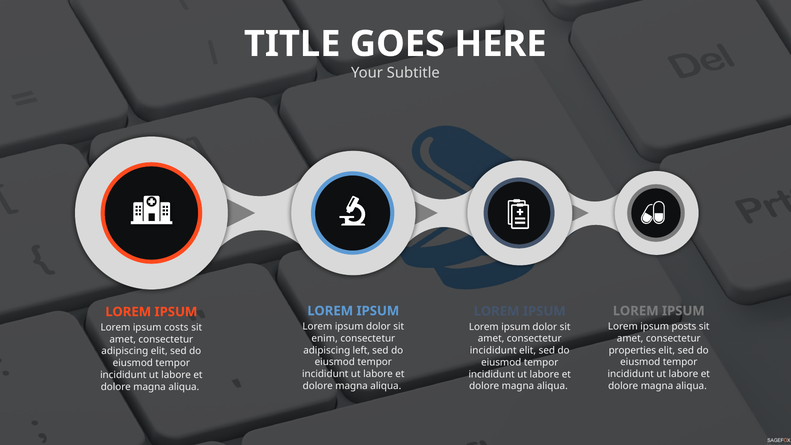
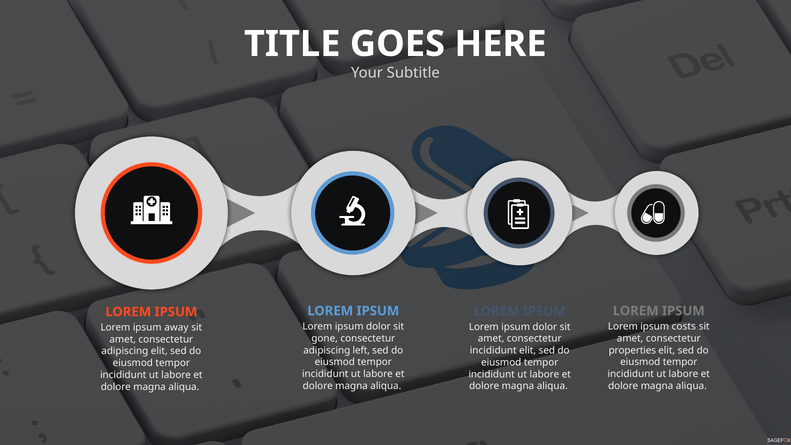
posts: posts -> costs (684, 326)
costs: costs -> away (176, 327)
enim: enim -> gone (325, 338)
